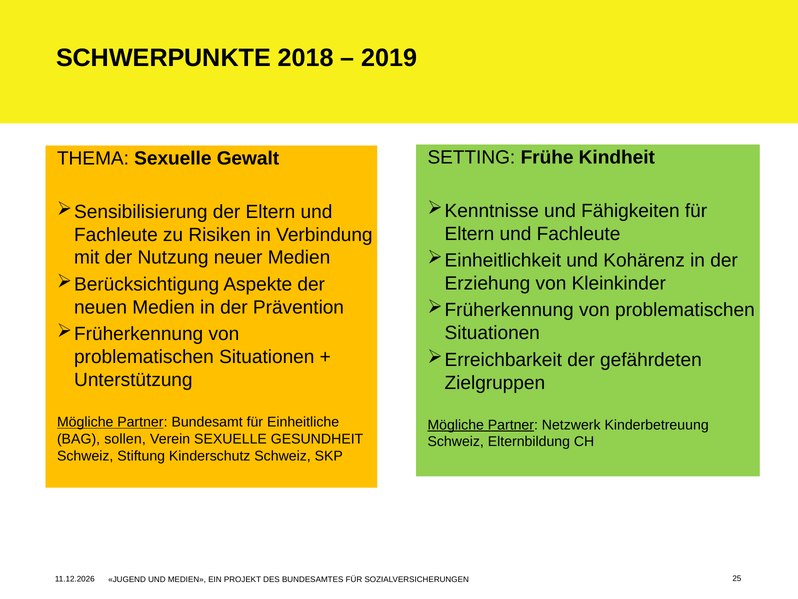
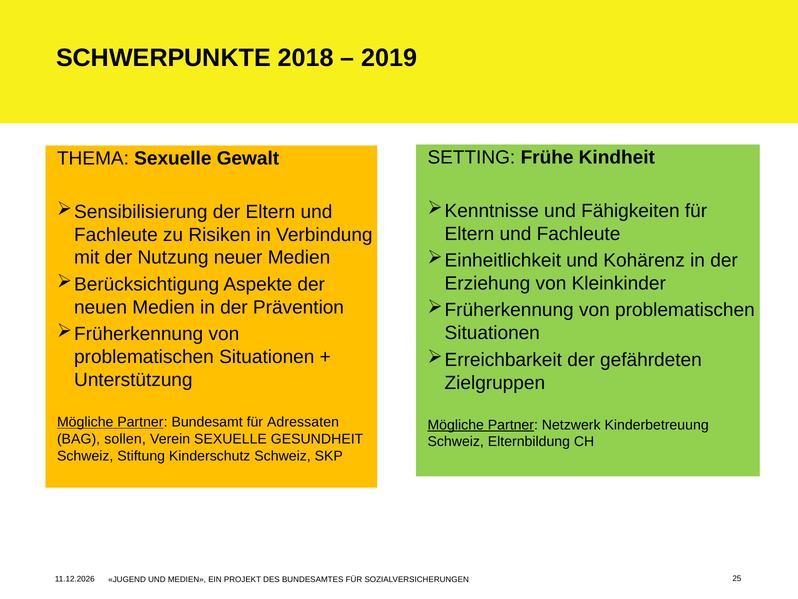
Einheitliche: Einheitliche -> Adressaten (303, 422)
